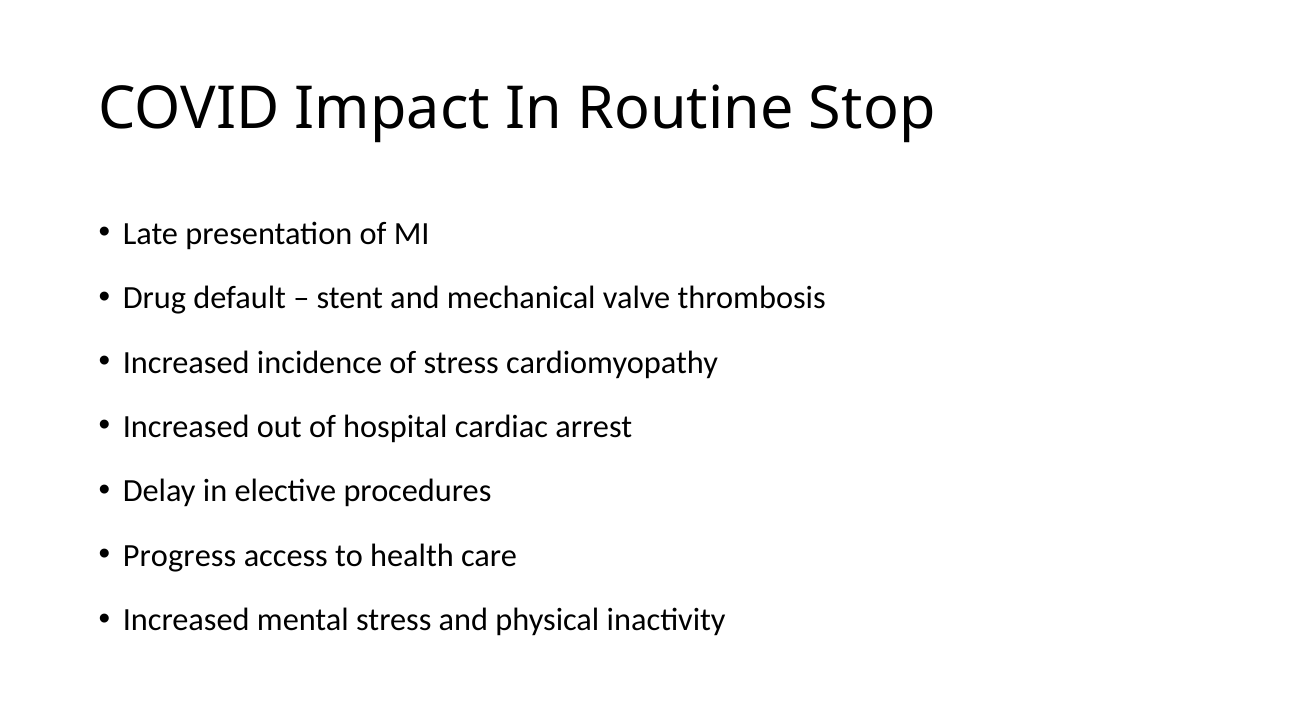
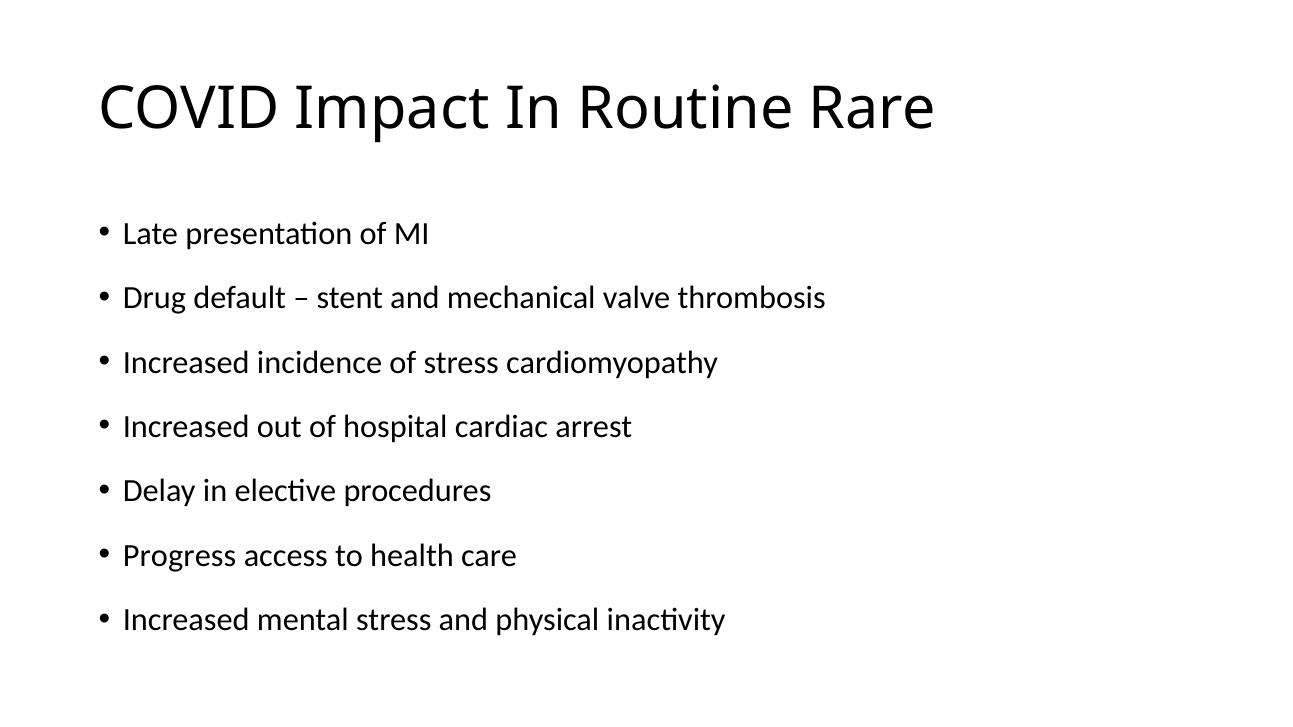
Stop: Stop -> Rare (873, 109)
